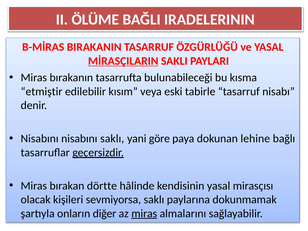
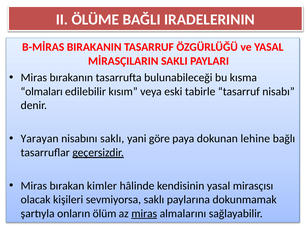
MİRASÇILARIN underline: present -> none (123, 61)
etmiştir: etmiştir -> olmaları (42, 92)
Nisabını: Nisabını -> Yarayan (40, 139)
dörtte: dörtte -> kimler (102, 186)
diğer: diğer -> ölüm (105, 213)
